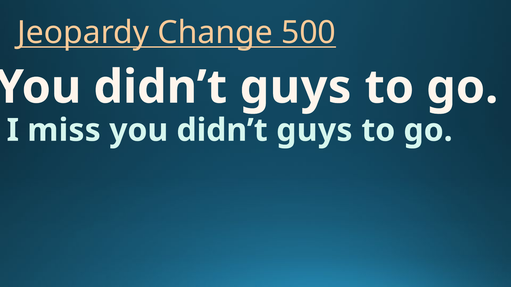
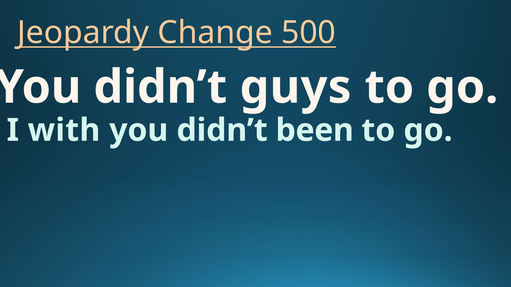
miss: miss -> with (64, 130)
guys: guys -> been (315, 130)
